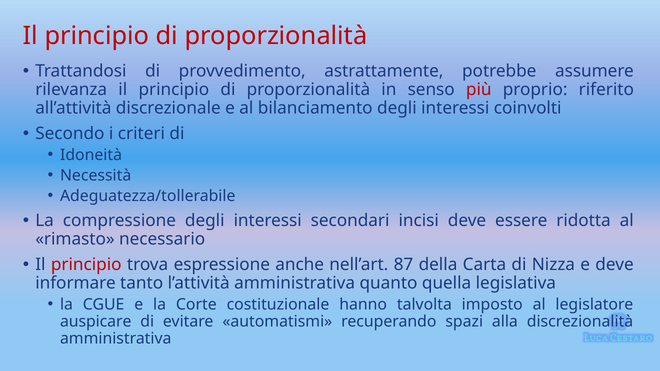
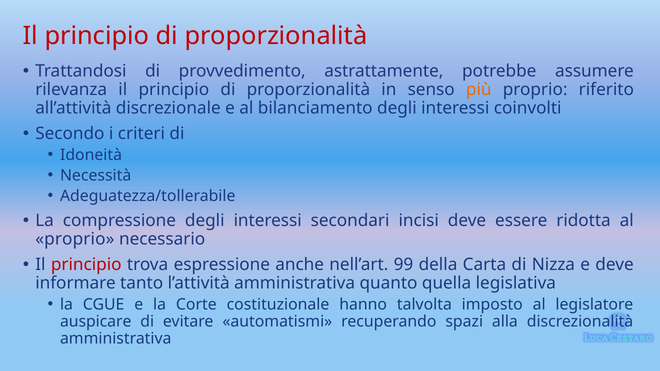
più colour: red -> orange (479, 90)
rimasto: rimasto -> proprio (75, 239)
87: 87 -> 99 (403, 265)
